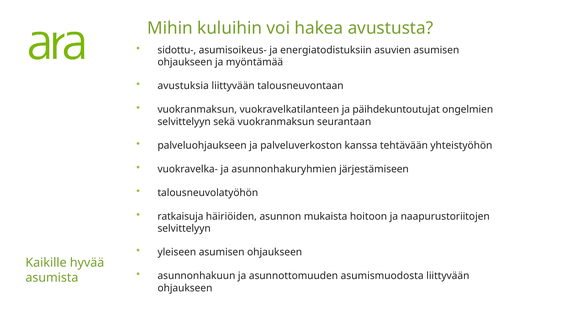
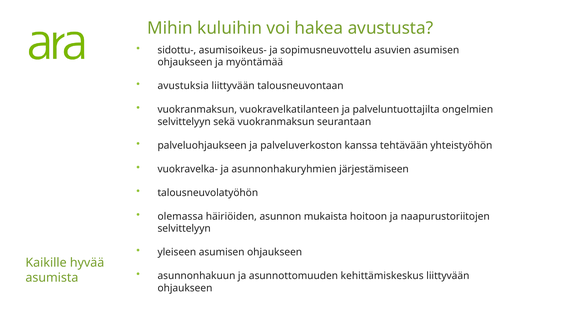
energiatodistuksiin: energiatodistuksiin -> sopimusneuvottelu (326, 50)
päihdekuntoutujat: päihdekuntoutujat -> palveluntuottajilta (396, 109)
ratkaisuja: ratkaisuja -> olemassa (180, 216)
asumismuodosta: asumismuodosta -> kehittämiskeskus (382, 276)
